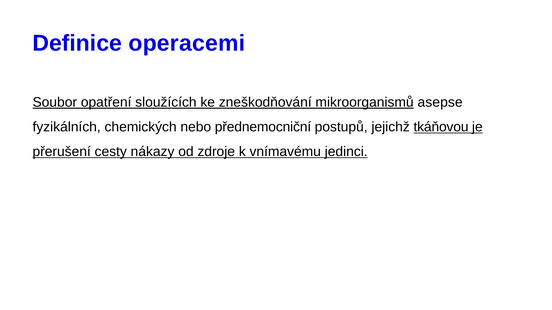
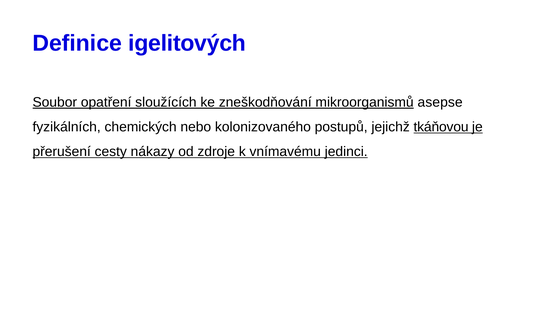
operacemi: operacemi -> igelitových (187, 43)
přednemocniční: přednemocniční -> kolonizovaného (263, 127)
